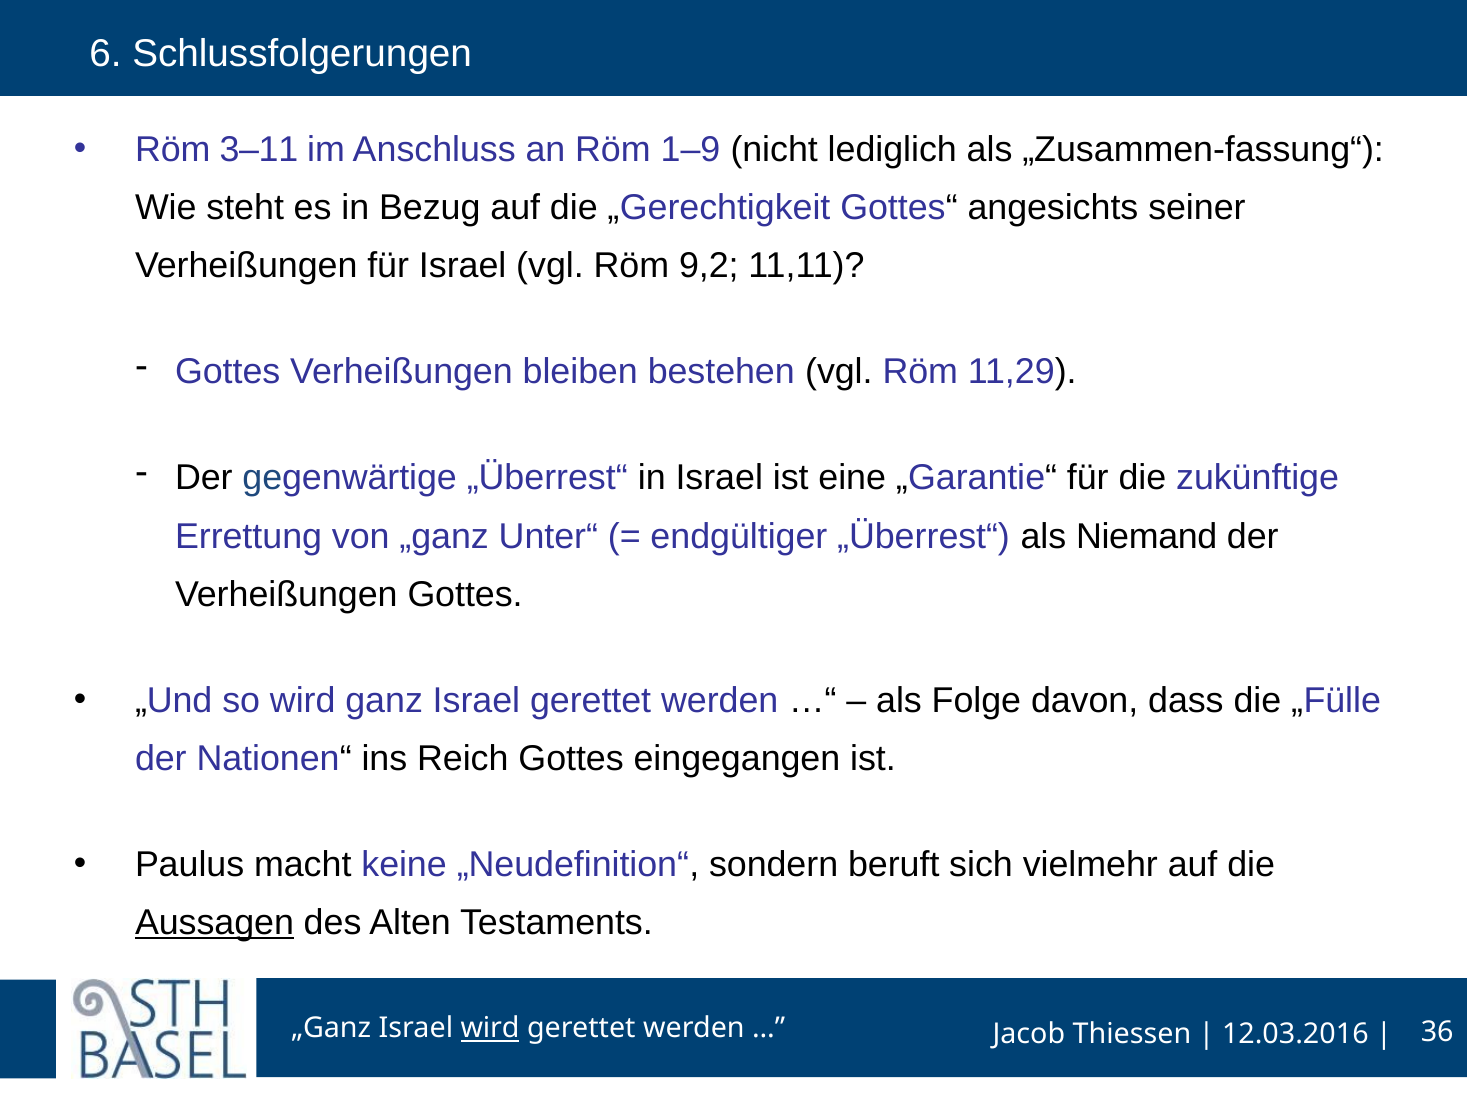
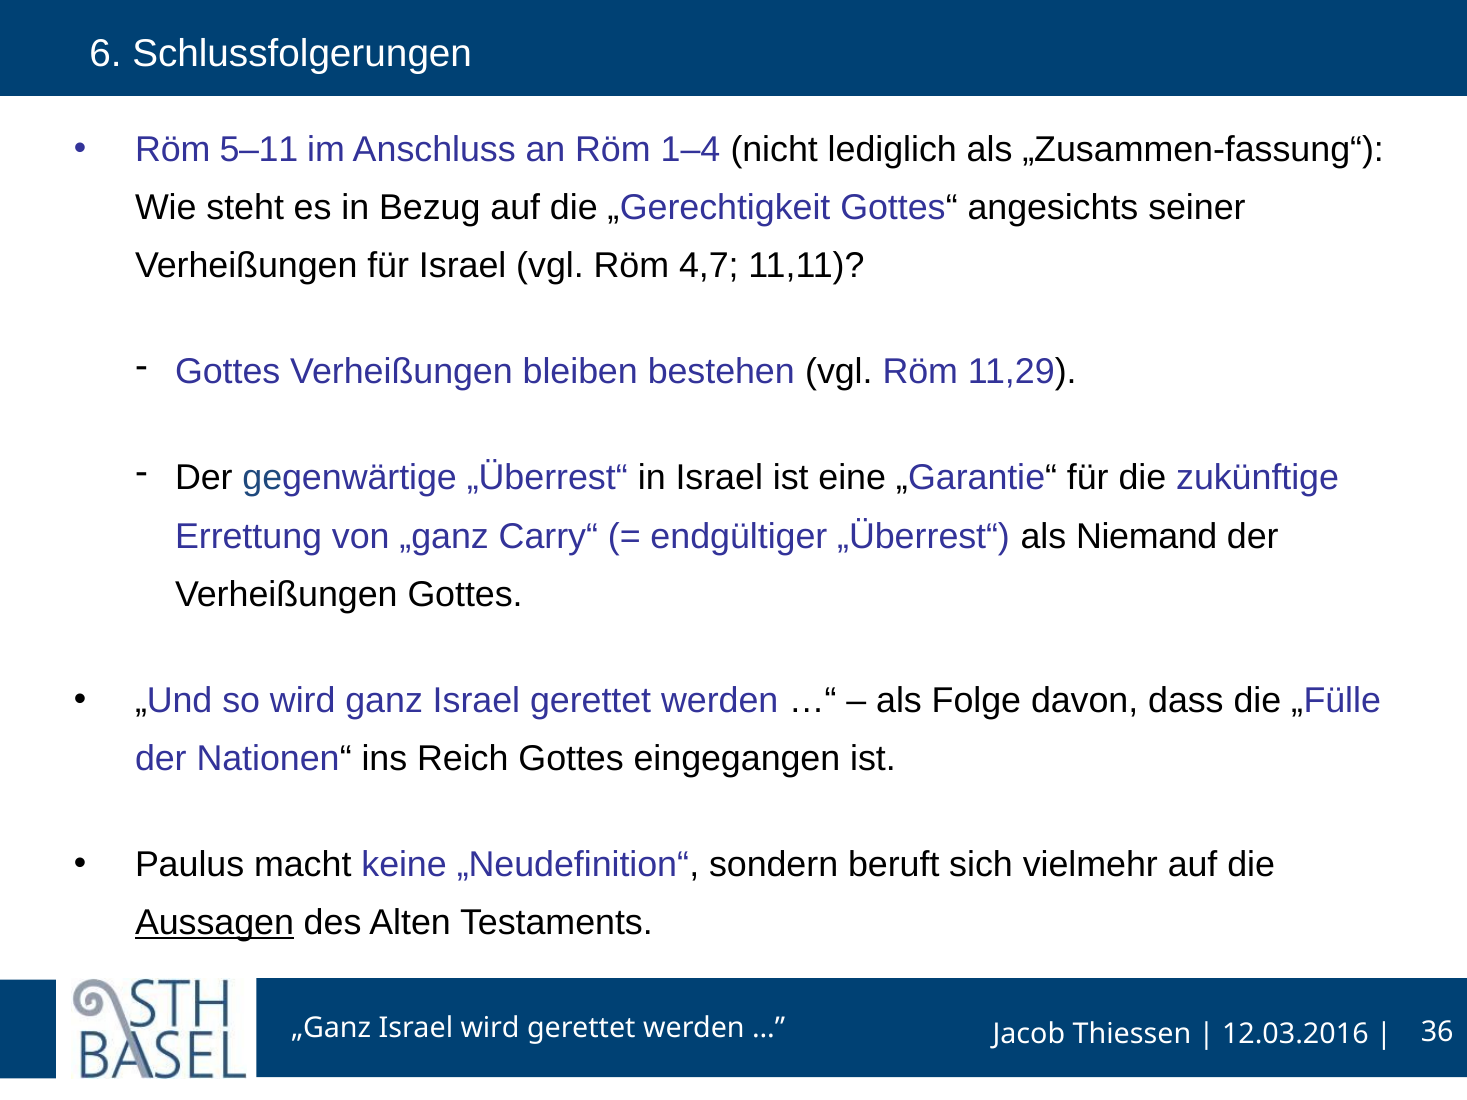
3–11: 3–11 -> 5–11 (259, 150)
1–9: 1–9 -> 1–4 (690, 150)
9,2: 9,2 -> 4,7 (709, 266)
Unter“: Unter“ -> Carry“ (548, 536)
wird underline: present -> none (490, 1029)
